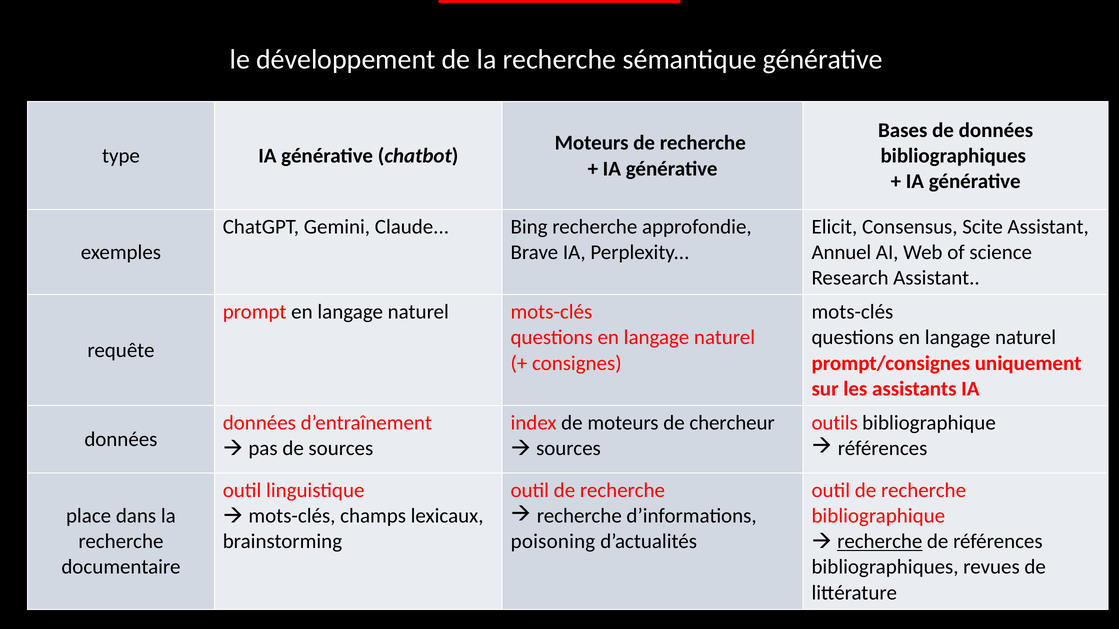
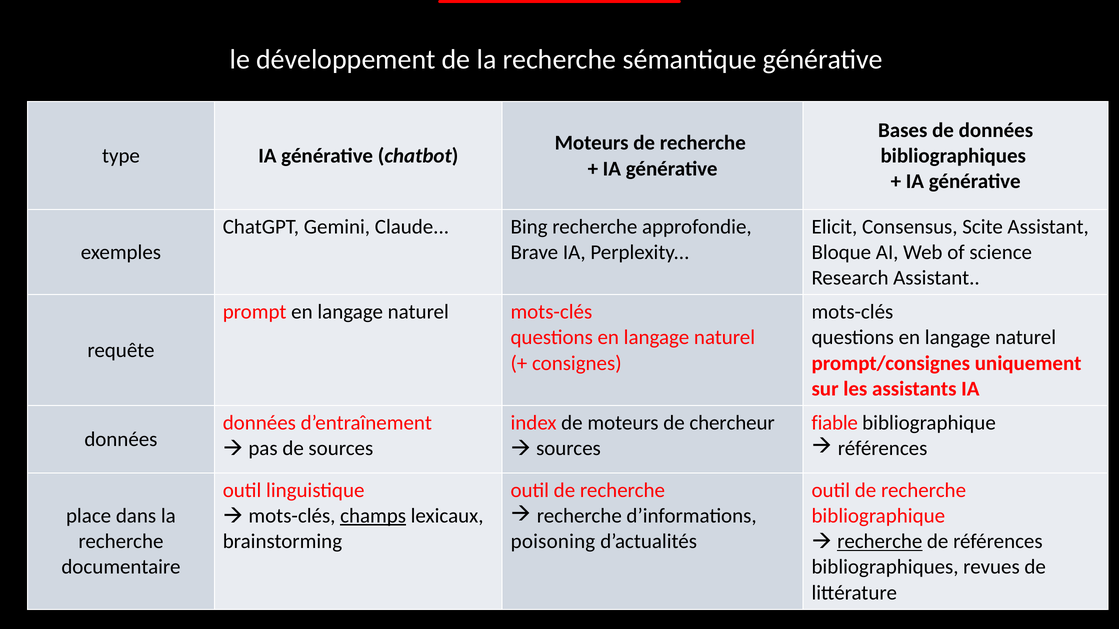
Annuel: Annuel -> Bloque (841, 253)
outils: outils -> fiable (835, 423)
champs underline: none -> present (373, 516)
